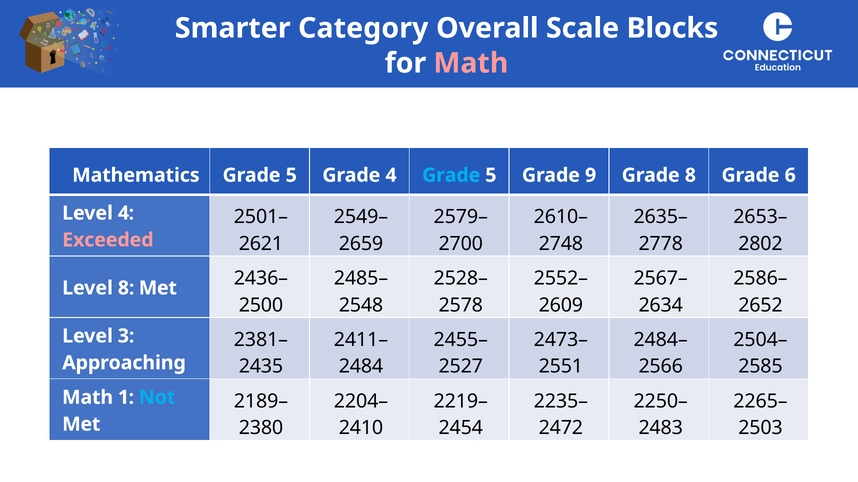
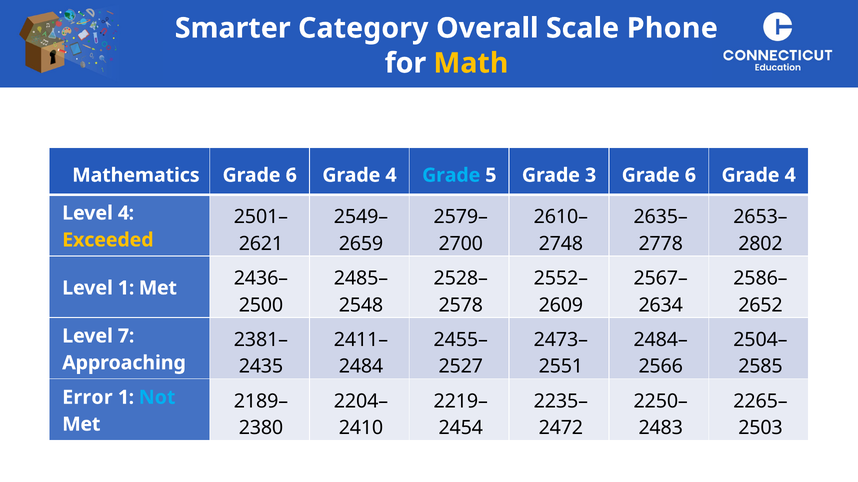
Blocks: Blocks -> Phone (672, 28)
Math colour: pink -> yellow (471, 63)
Mathematics Grade 5: 5 -> 6 (291, 175)
9: 9 -> 3 (591, 175)
8: 8 -> 6 (690, 175)
6: 6 -> 4 (790, 175)
Exceeded colour: pink -> yellow (108, 240)
Level 8: 8 -> 1 (126, 288)
3: 3 -> 7 (126, 336)
Math: Math -> Error (87, 398)
